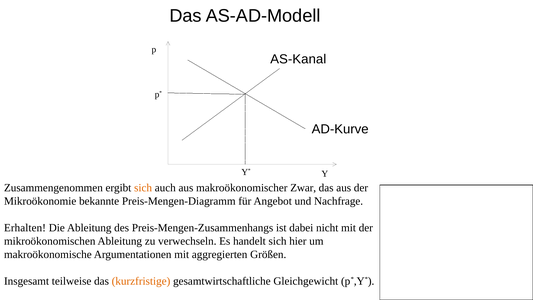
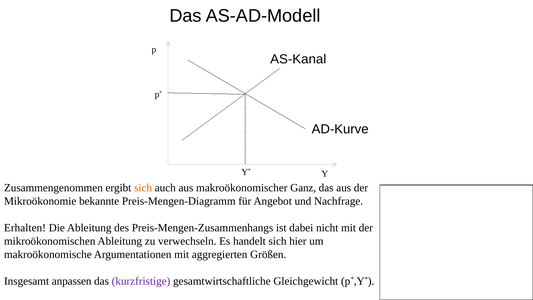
Zwar: Zwar -> Ganz (303, 188)
teilweise: teilweise -> anpassen (72, 281)
kurzfristige colour: orange -> purple (141, 281)
